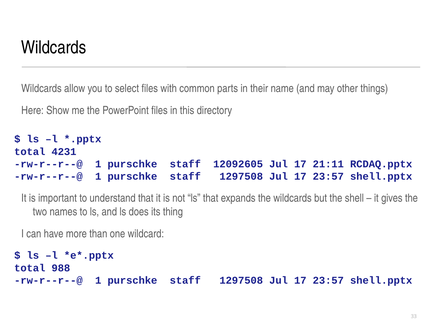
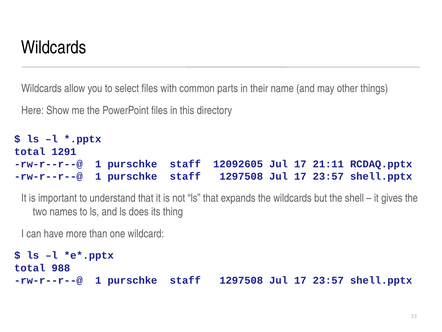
4231: 4231 -> 1291 (64, 151)
